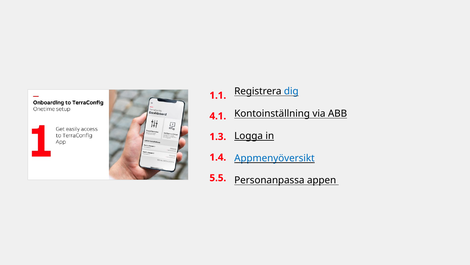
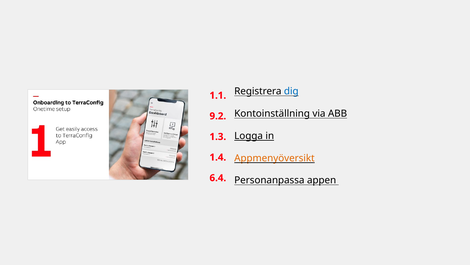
4.1: 4.1 -> 9.2 (218, 116)
Appmenyöversikt colour: blue -> orange (274, 158)
5.5: 5.5 -> 6.4 (218, 178)
